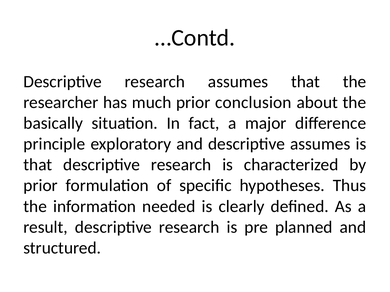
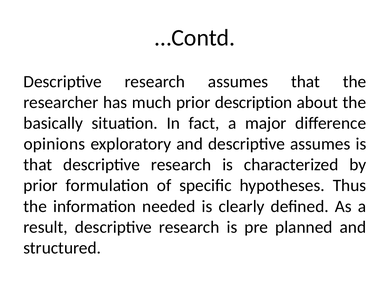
conclusion: conclusion -> description (254, 103)
principle: principle -> opinions (54, 144)
